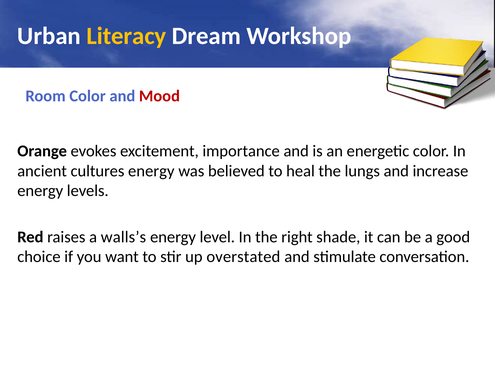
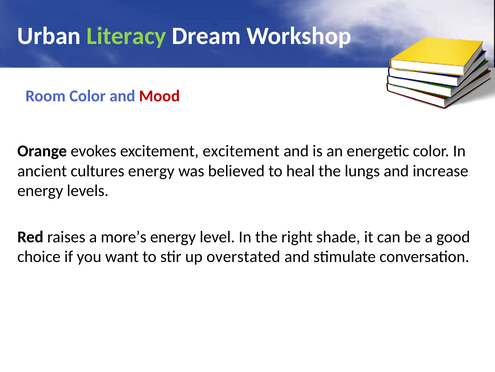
Literacy colour: yellow -> light green (126, 36)
excitement importance: importance -> excitement (241, 151)
walls’s: walls’s -> more’s (124, 237)
